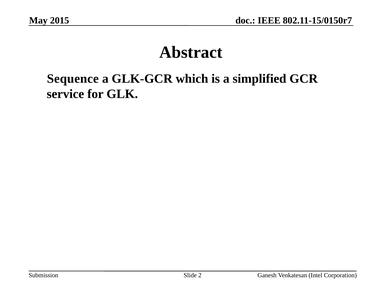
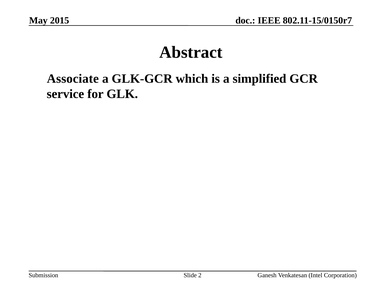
Sequence: Sequence -> Associate (73, 78)
